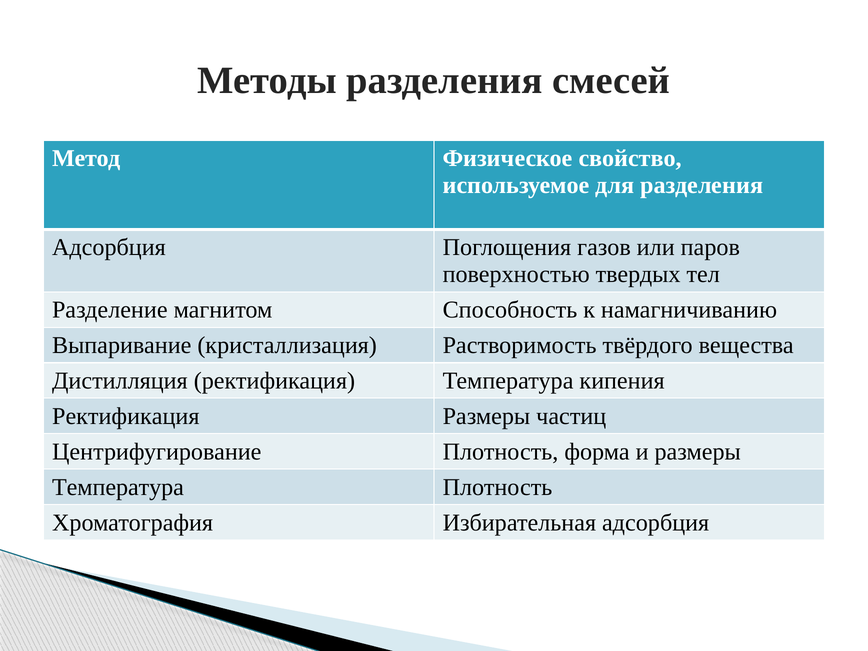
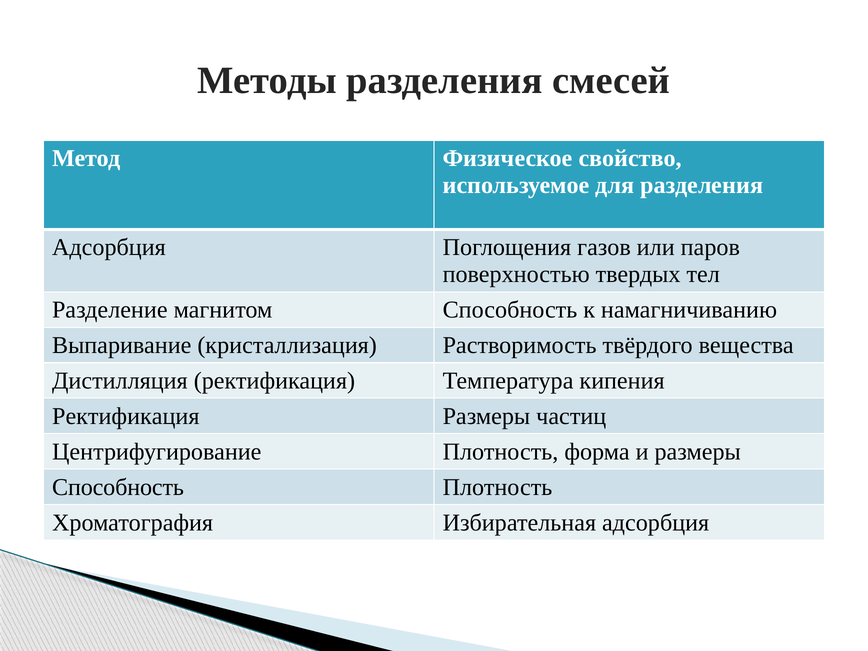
Температура: Температура -> Способность (118, 487)
